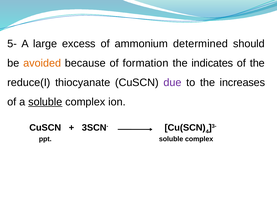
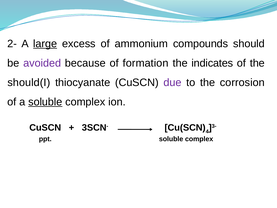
5-: 5- -> 2- (12, 44)
large underline: none -> present (45, 44)
determined: determined -> compounds (201, 44)
avoided colour: orange -> purple (42, 63)
reduce(I: reduce(I -> should(I (29, 82)
increases: increases -> corrosion (242, 82)
